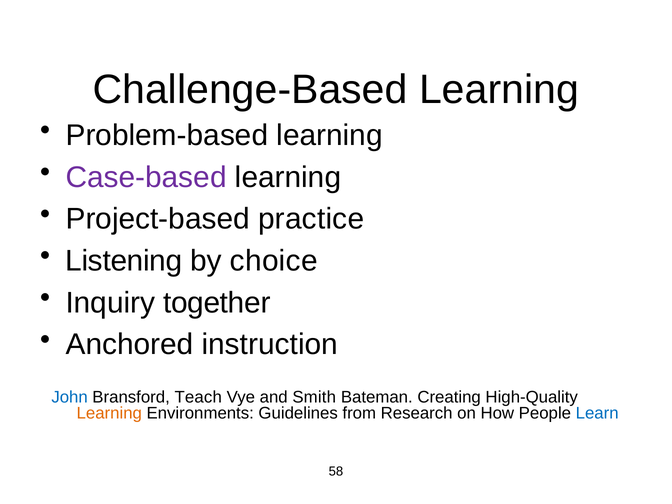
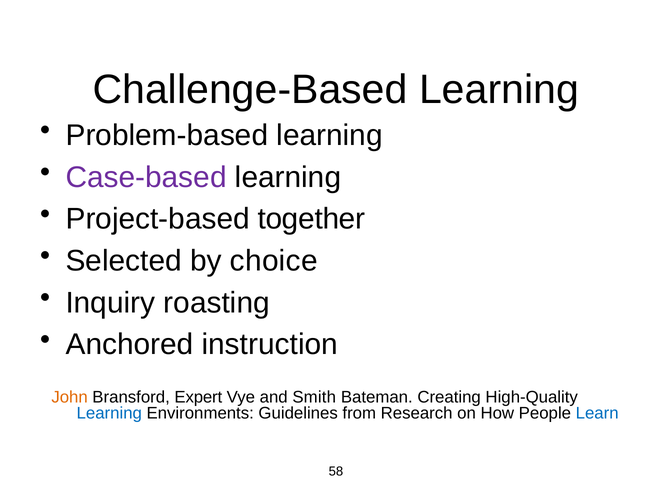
practice: practice -> together (311, 219)
Listening: Listening -> Selected (124, 261)
together: together -> roasting (217, 303)
John colour: blue -> orange (70, 397)
Teach: Teach -> Expert (198, 397)
Learning colour: orange -> blue (109, 413)
